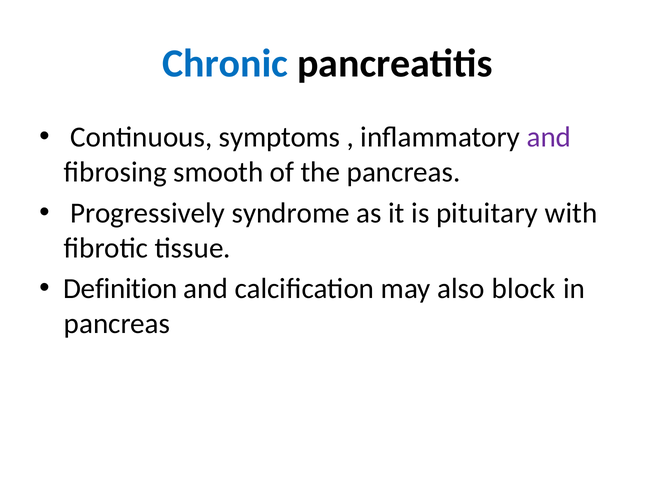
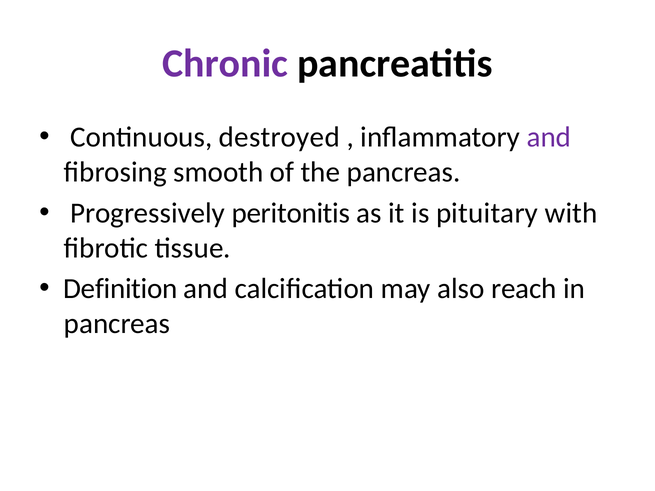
Chronic colour: blue -> purple (225, 63)
symptoms: symptoms -> destroyed (279, 137)
syndrome: syndrome -> peritonitis (291, 213)
block: block -> reach (524, 289)
